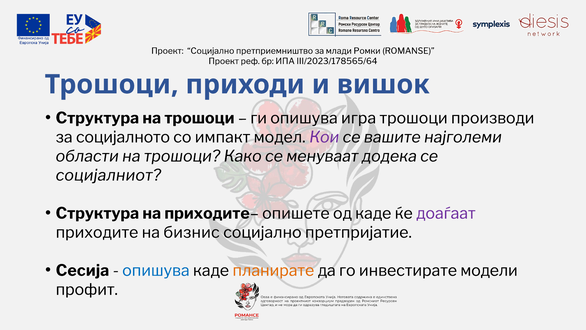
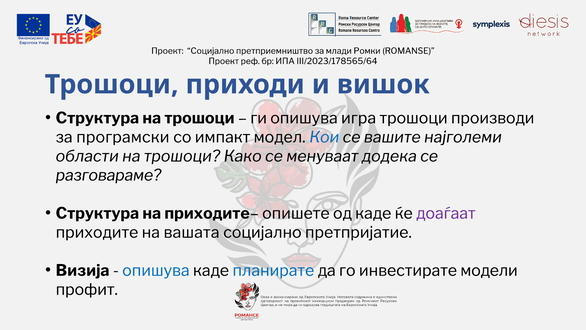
социјалното: социјалното -> програмски (123, 137)
Кои colour: purple -> blue (324, 137)
социјалниот: социјалниот -> разговараме (109, 175)
бизнис: бизнис -> вашата (192, 232)
Сесија: Сесија -> Визија (83, 270)
планирате colour: orange -> blue (273, 270)
